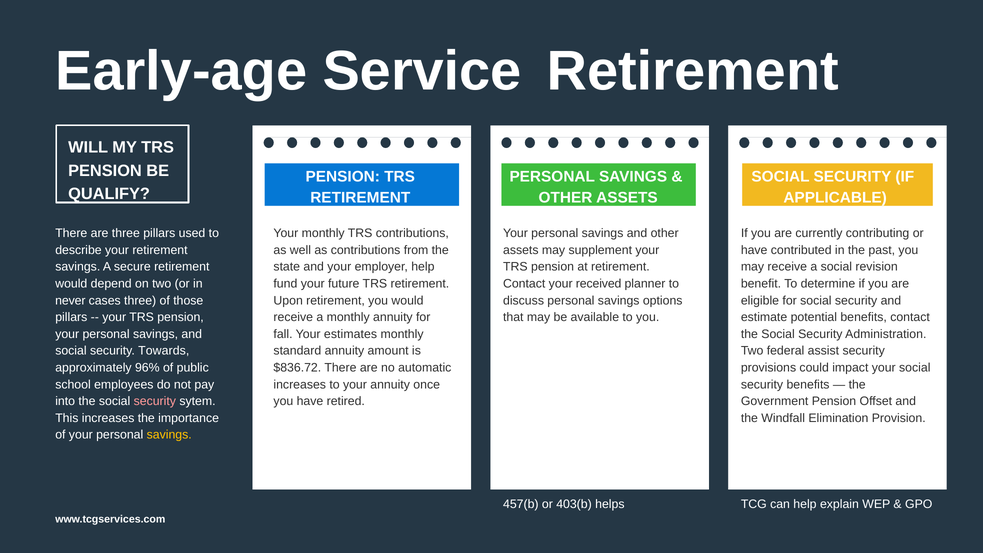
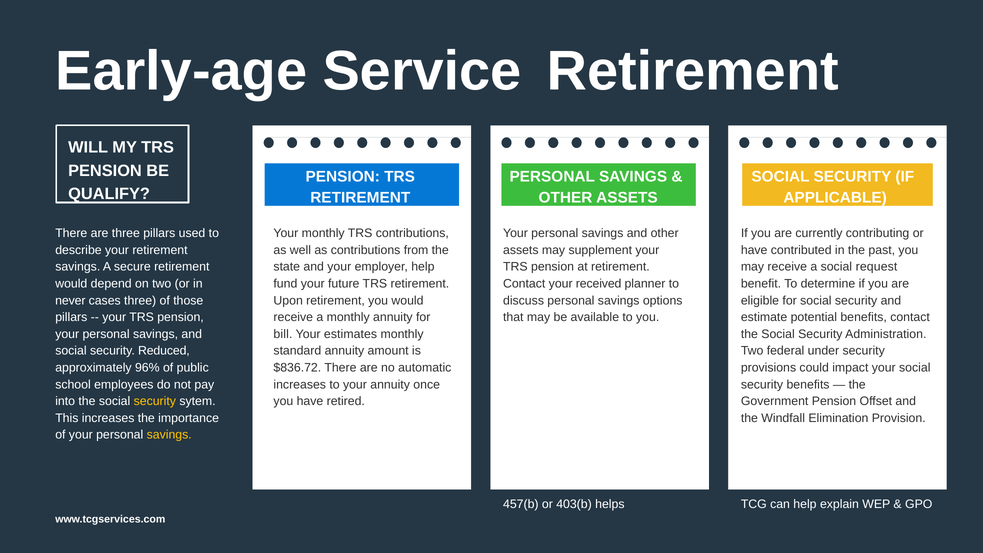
revision: revision -> request (877, 267)
fall: fall -> bill (283, 334)
Towards: Towards -> Reduced (164, 351)
assist: assist -> under (823, 351)
security colour: pink -> yellow (155, 401)
